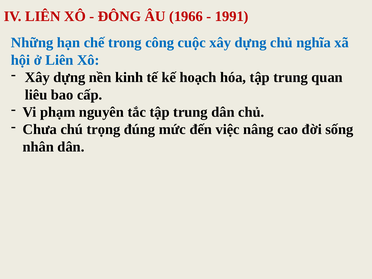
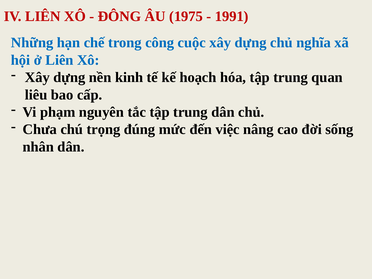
1966: 1966 -> 1975 (186, 16)
